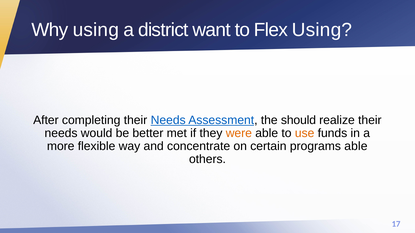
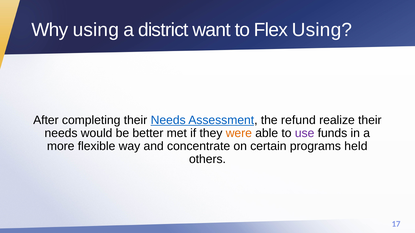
should: should -> refund (298, 120)
use colour: orange -> purple (305, 133)
programs able: able -> held (356, 146)
